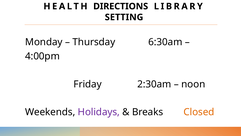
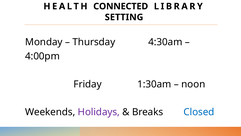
DIRECTIONS: DIRECTIONS -> CONNECTED (121, 6)
6:30am: 6:30am -> 4:30am (165, 42)
2:30am: 2:30am -> 1:30am (154, 84)
Closed colour: orange -> blue (199, 112)
